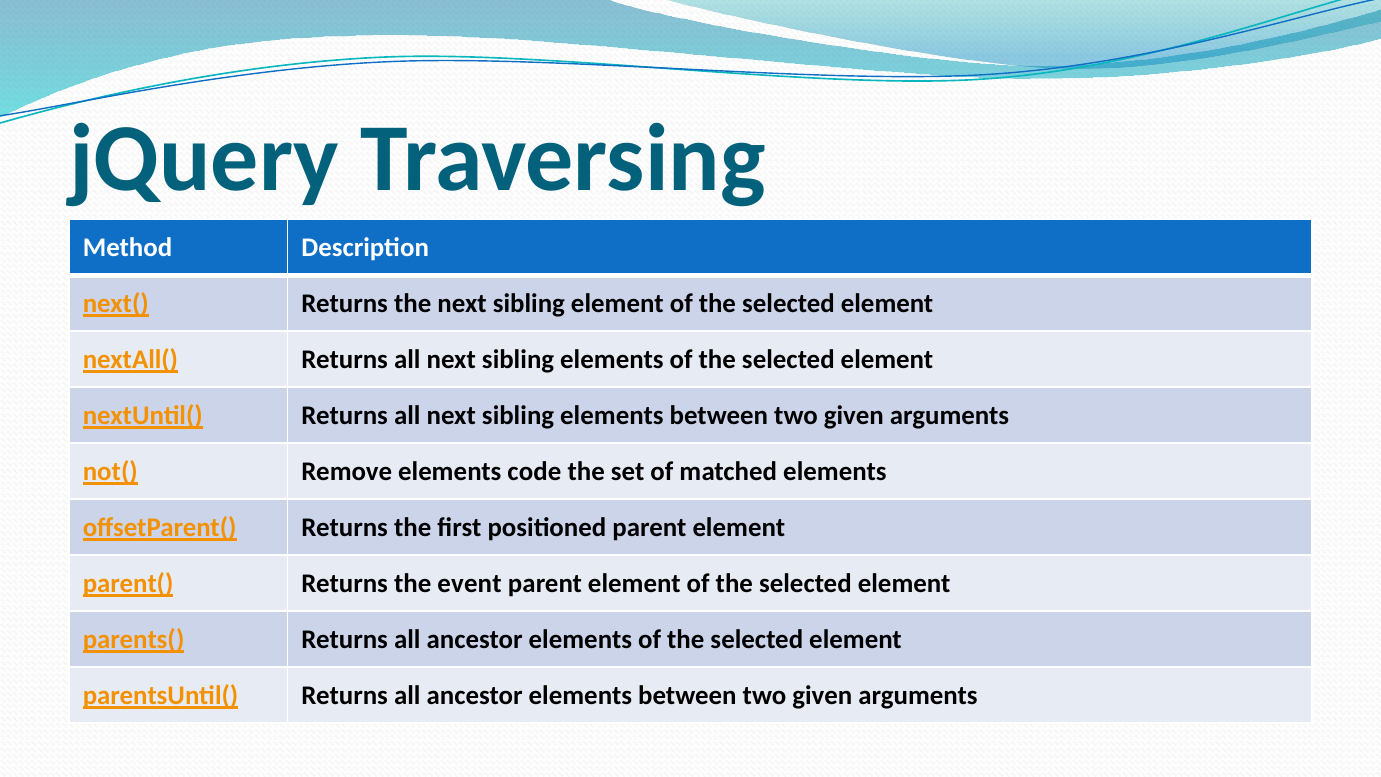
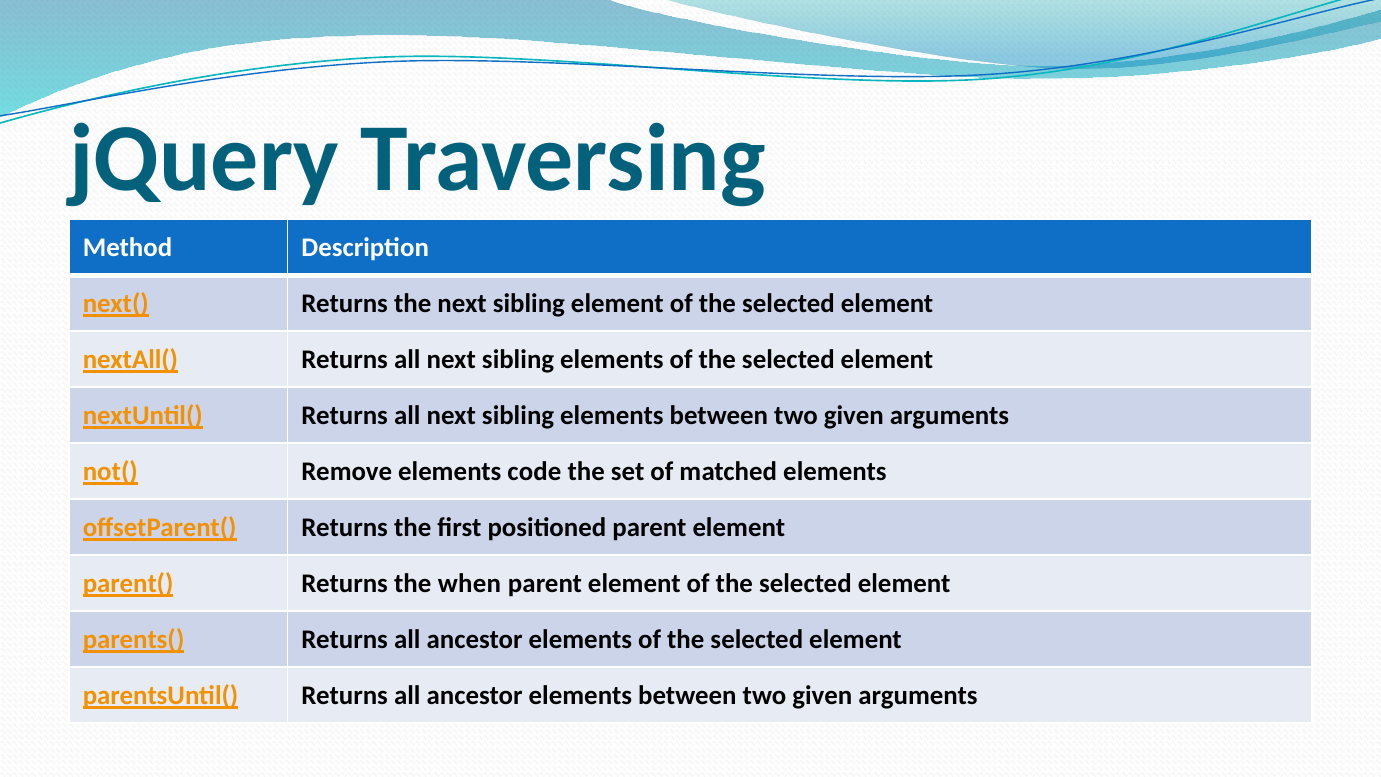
event: event -> when (469, 583)
